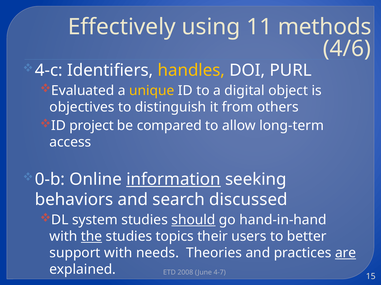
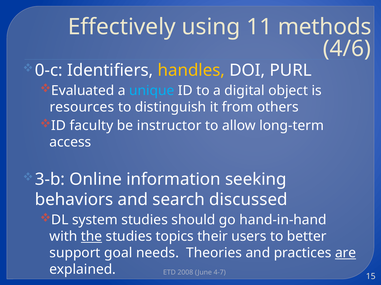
4-c: 4-c -> 0-c (49, 70)
unique colour: yellow -> light blue (152, 91)
objectives: objectives -> resources (82, 107)
project: project -> faculty (91, 126)
compared: compared -> instructor (169, 126)
0-b: 0-b -> 3-b (50, 180)
information underline: present -> none (173, 180)
should underline: present -> none (193, 220)
support with: with -> goal (118, 254)
